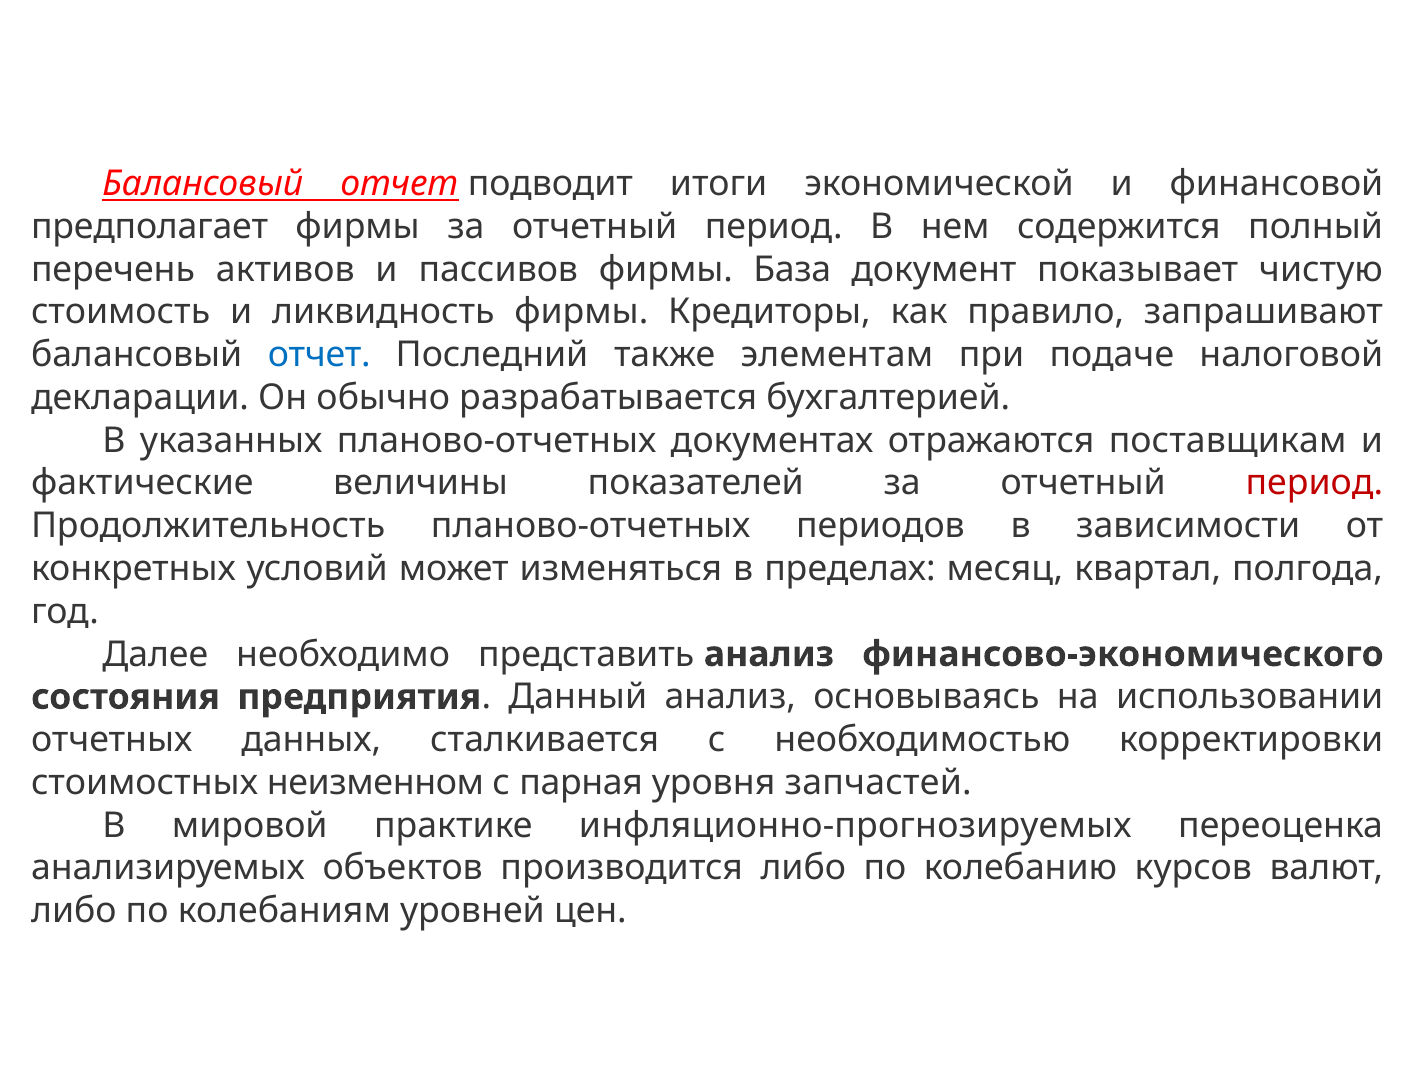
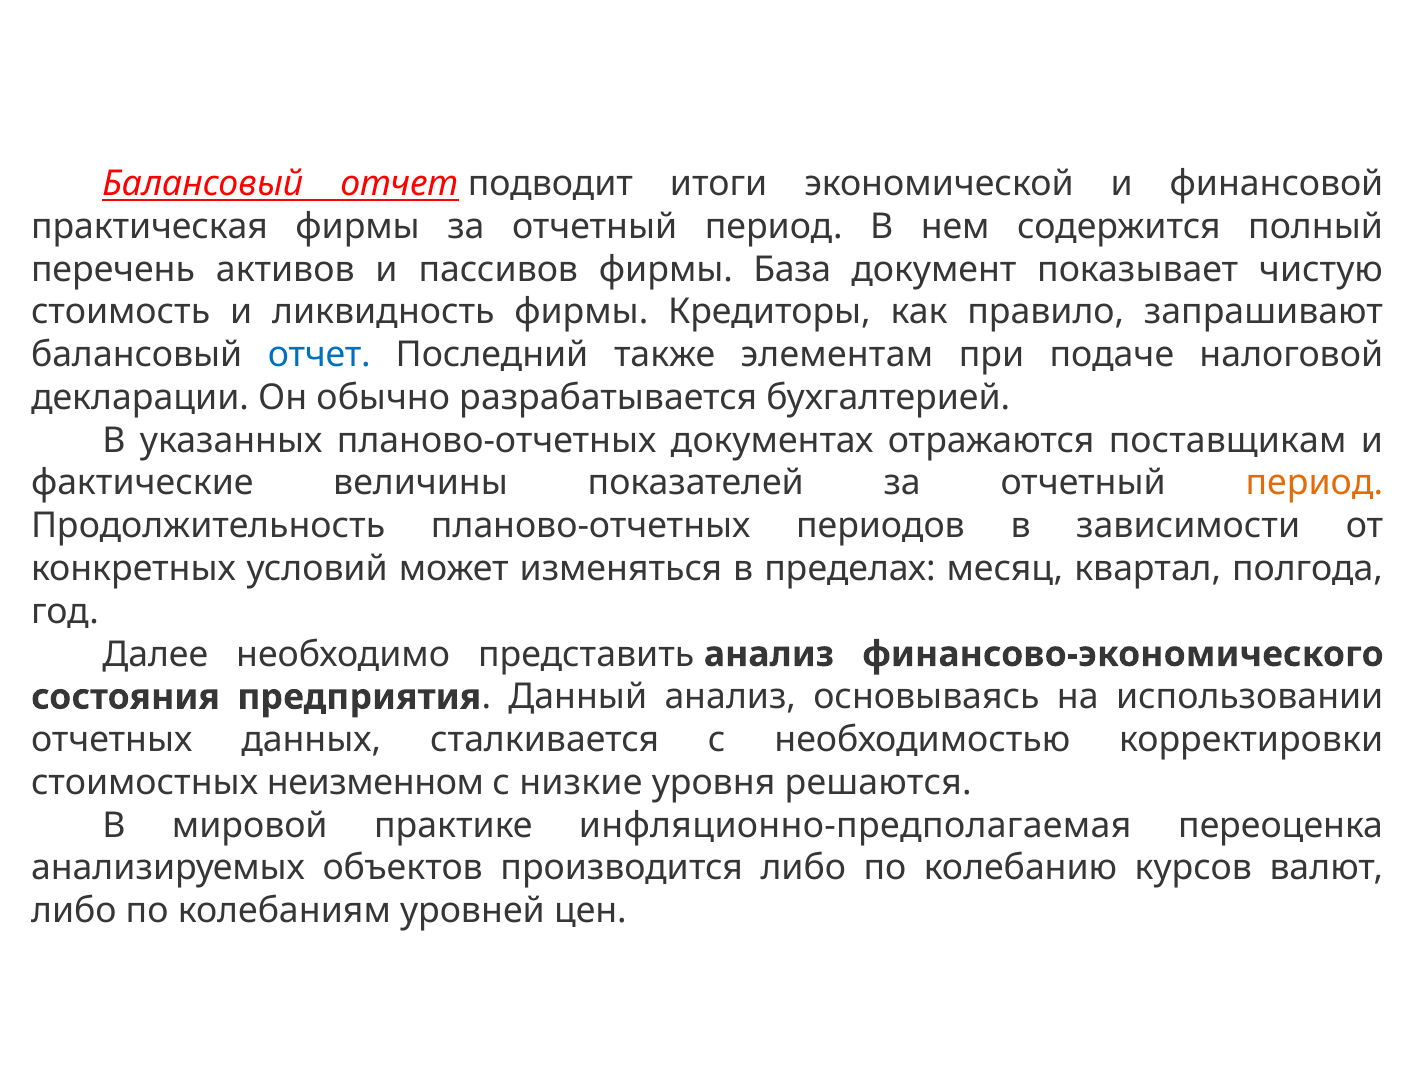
предполагает: предполагает -> практическая (150, 227)
период colour: red -> orange (1314, 483)
парная: парная -> низкие (581, 783)
запчастей: запчастей -> решаются (878, 783)
инфляционно-прогнозируемых: инфляционно-прогнозируемых -> инфляционно-предполагаемая (855, 826)
